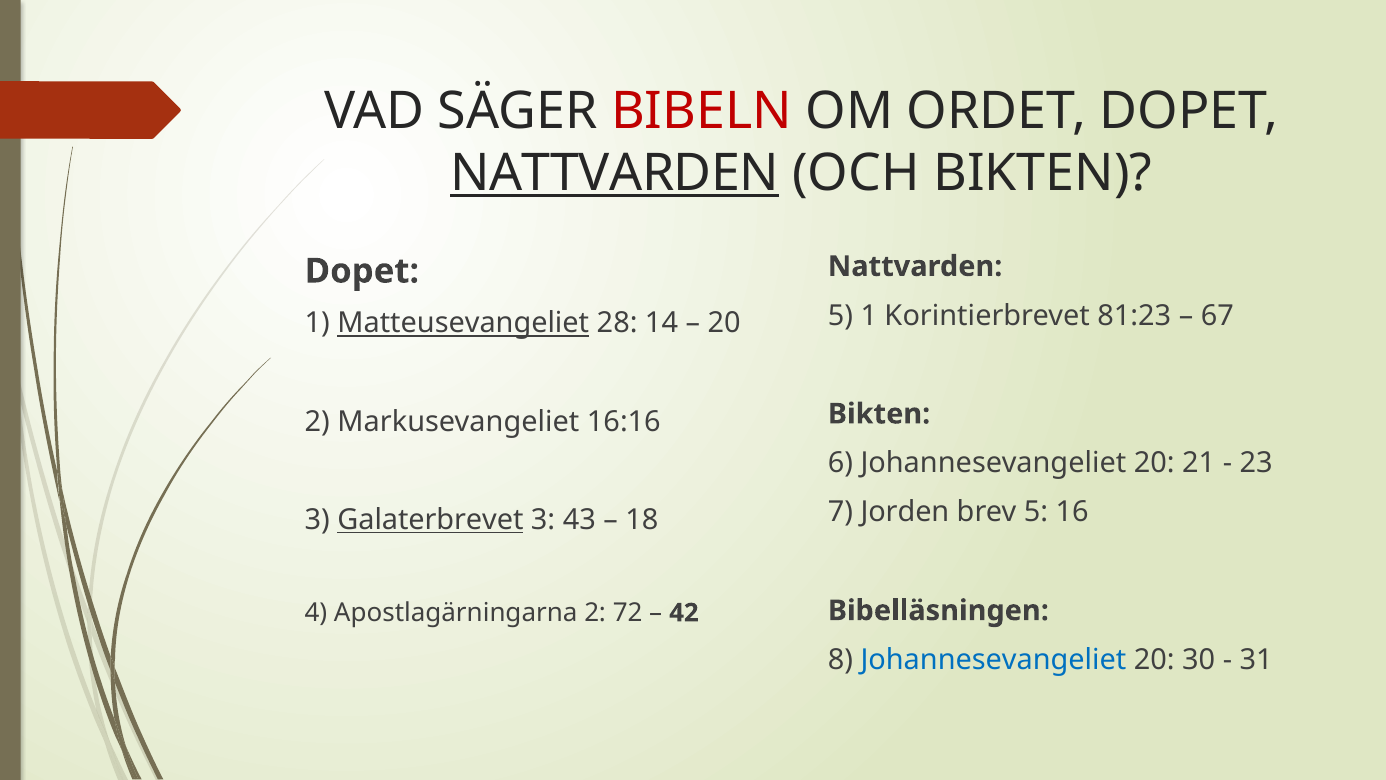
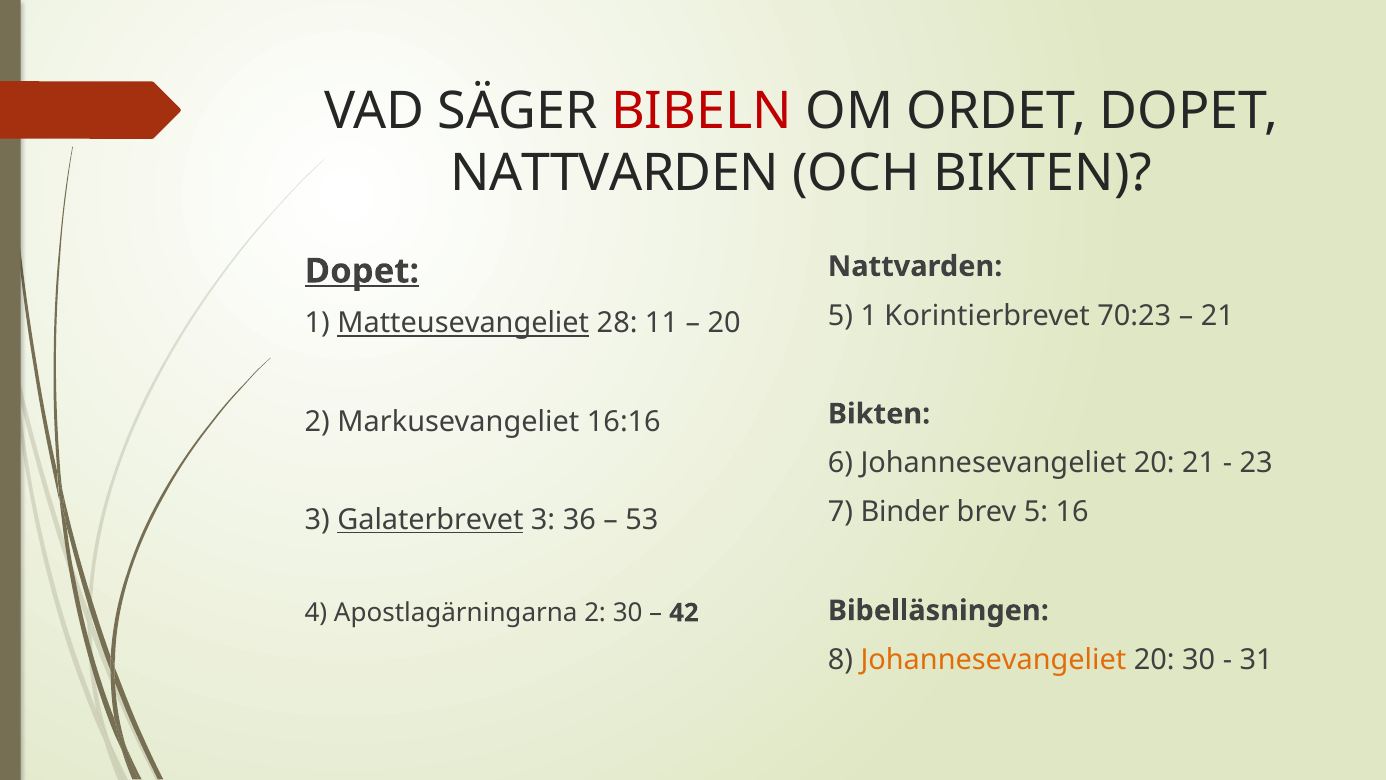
NATTVARDEN underline: present -> none (615, 173)
Dopet underline: none -> present (362, 271)
81:23: 81:23 -> 70:23 (1134, 315)
67: 67 -> 21 (1217, 315)
14: 14 -> 11 (662, 323)
Jorden: Jorden -> Binder (905, 512)
43: 43 -> 36 (579, 520)
18: 18 -> 53 (642, 520)
2 72: 72 -> 30 (628, 613)
Johannesevangeliet colour: blue -> orange (993, 660)
